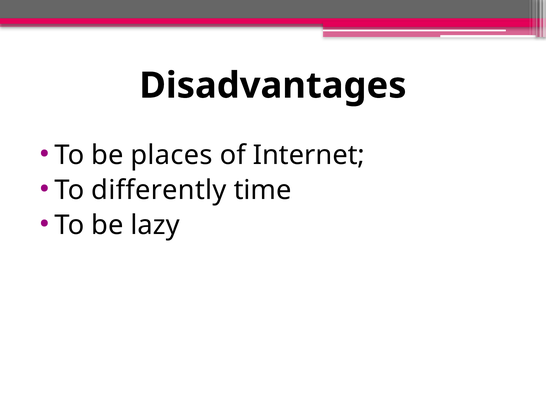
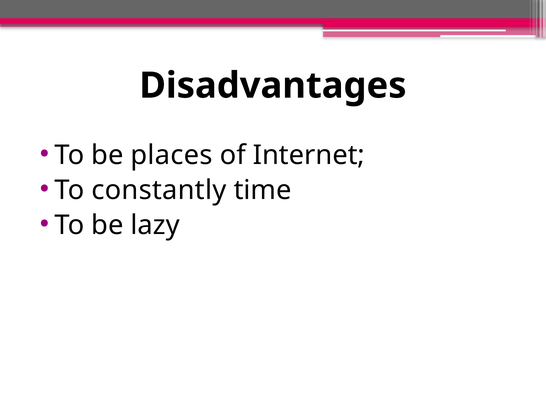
differently: differently -> constantly (159, 190)
